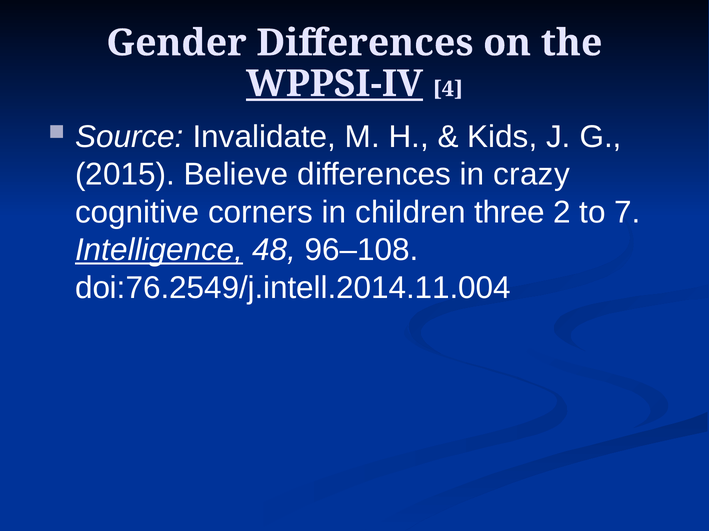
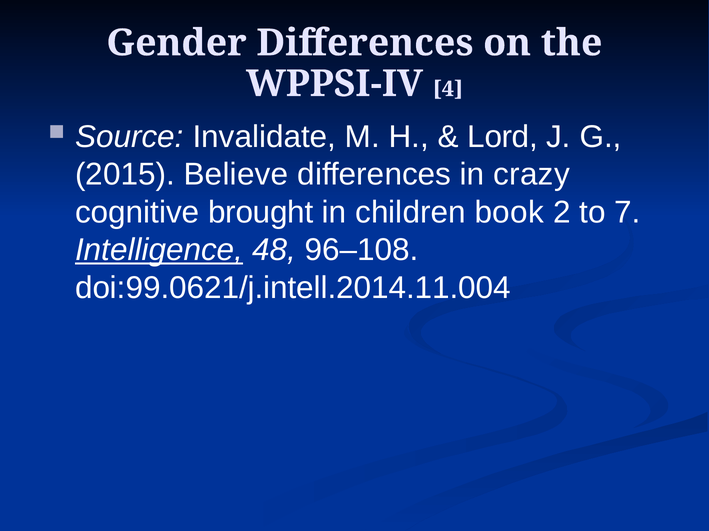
WPPSI-IV underline: present -> none (335, 84)
Kids: Kids -> Lord (503, 137)
corners: corners -> brought (261, 213)
three: three -> book (509, 213)
doi:76.2549/j.intell.2014.11.004: doi:76.2549/j.intell.2014.11.004 -> doi:99.0621/j.intell.2014.11.004 (293, 288)
